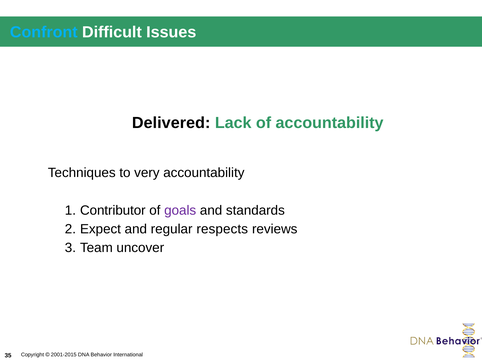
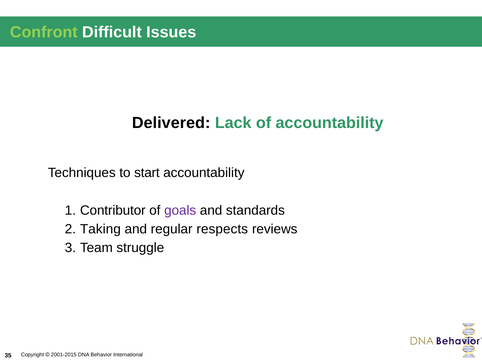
Confront colour: light blue -> light green (44, 32)
very: very -> start (147, 173)
Expect: Expect -> Taking (100, 229)
uncover: uncover -> struggle (140, 248)
